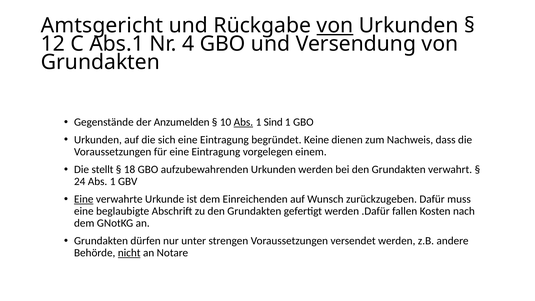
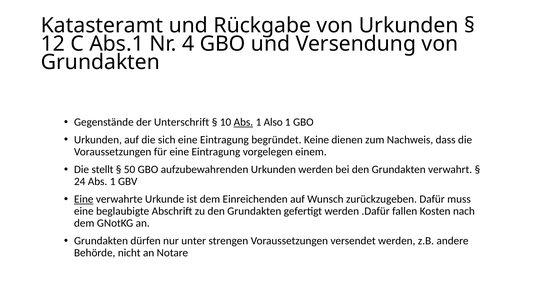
Amtsgericht: Amtsgericht -> Katasteramt (102, 26)
von underline: present -> none (335, 26)
Anzumelden: Anzumelden -> Unterschrift (182, 122)
Sind: Sind -> Also (273, 122)
18: 18 -> 50 (130, 169)
nicht underline: present -> none (129, 253)
